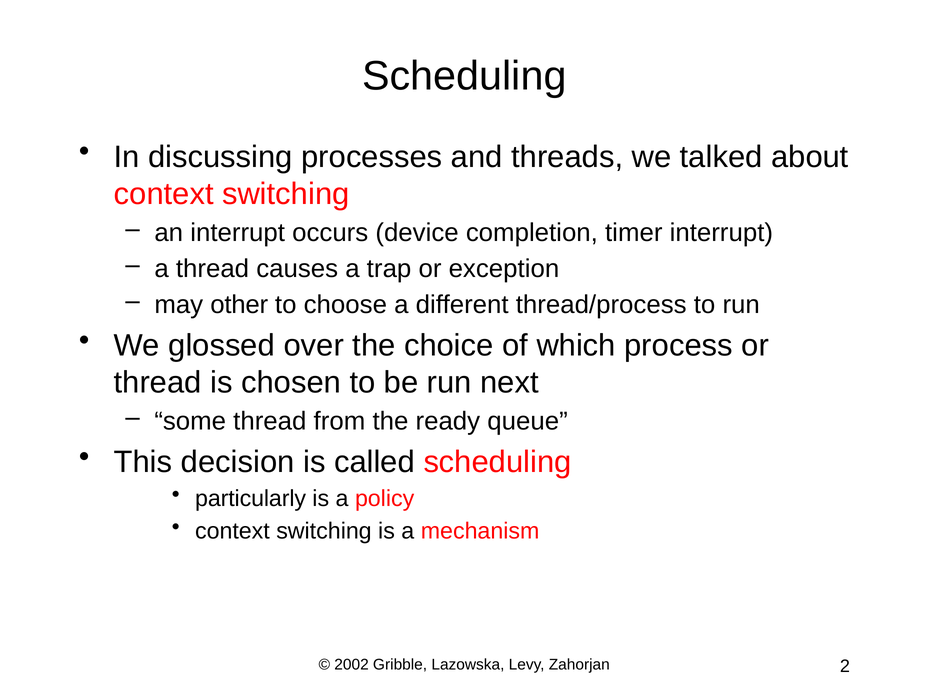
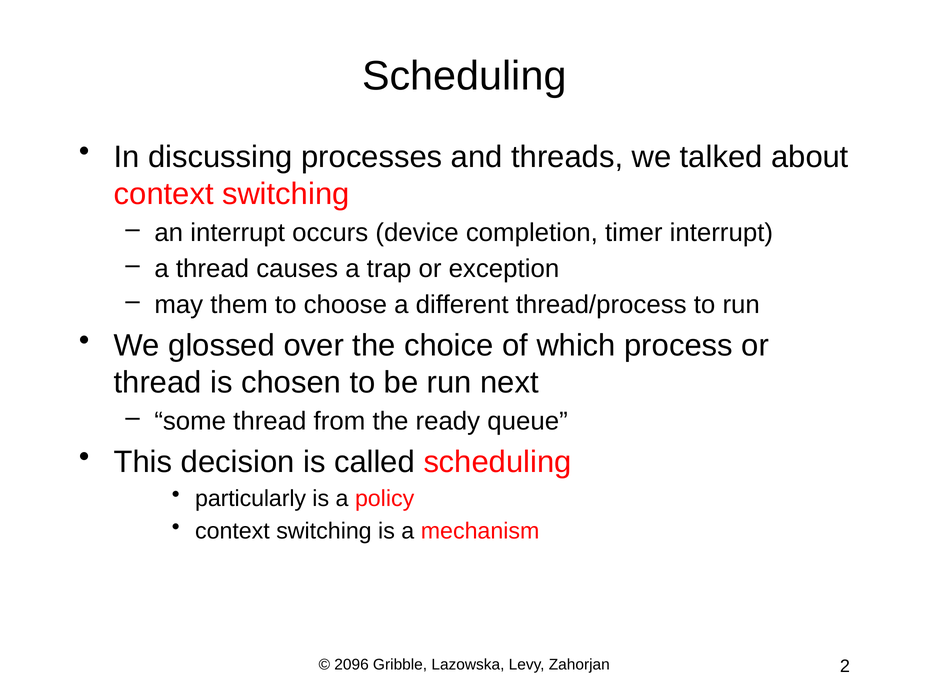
other: other -> them (239, 305)
2002: 2002 -> 2096 (352, 665)
